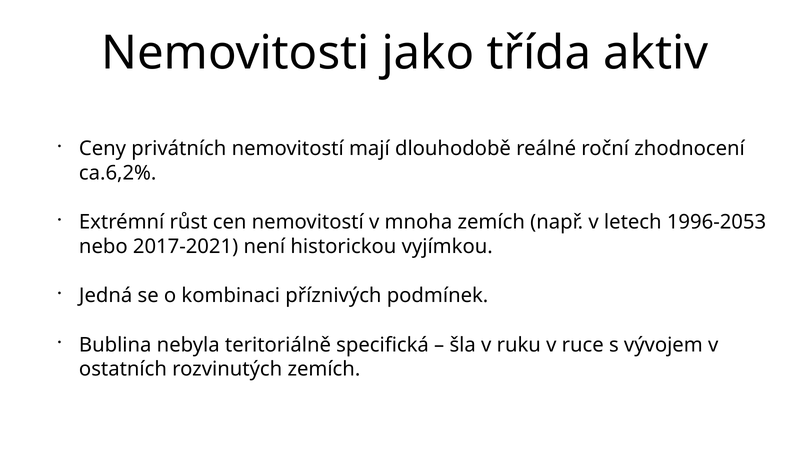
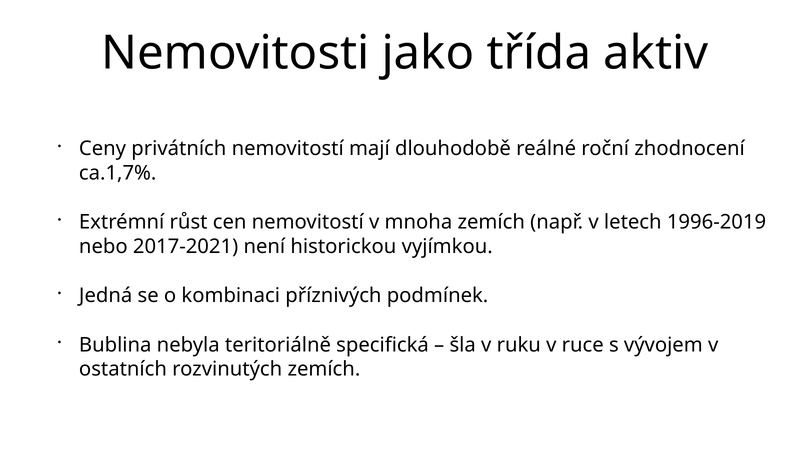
ca.6,2%: ca.6,2% -> ca.1,7% (118, 173)
1996-2053: 1996-2053 -> 1996-2019 (717, 222)
